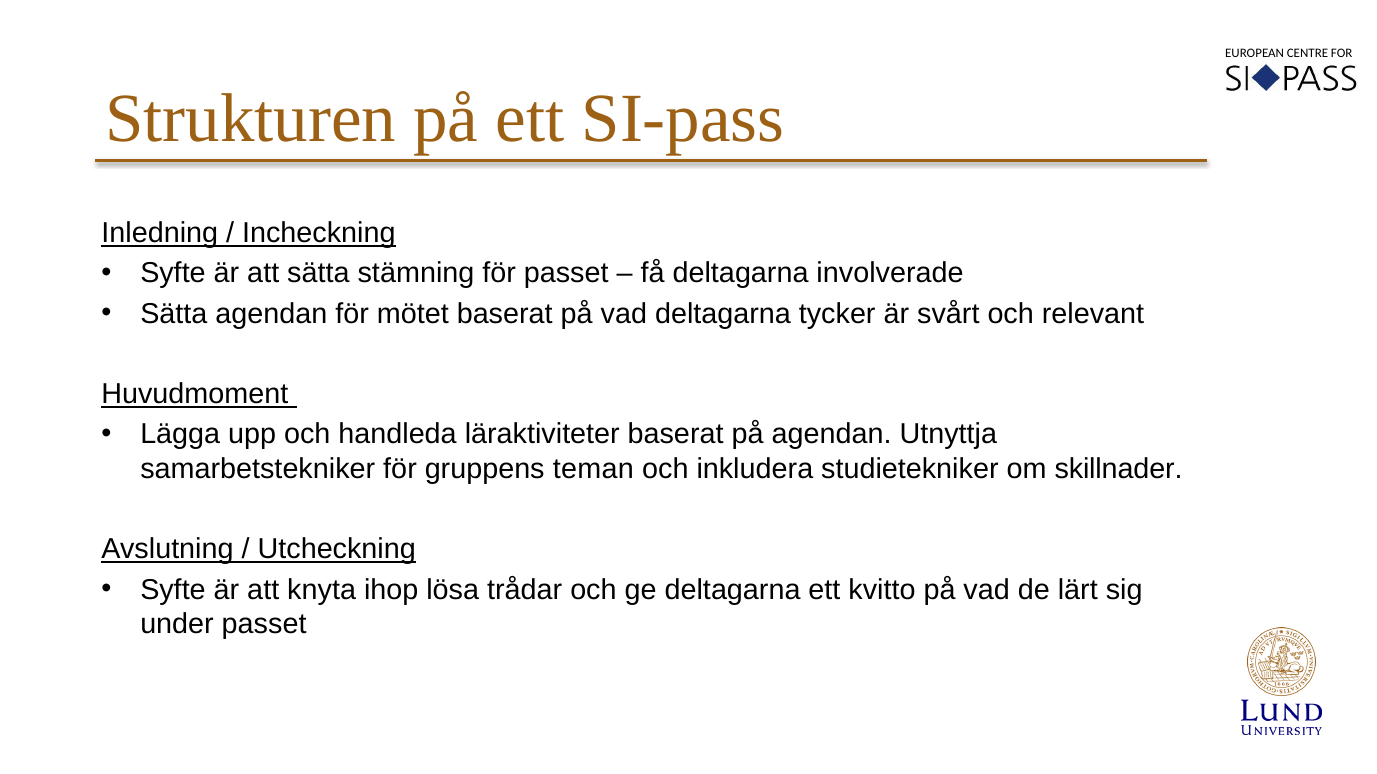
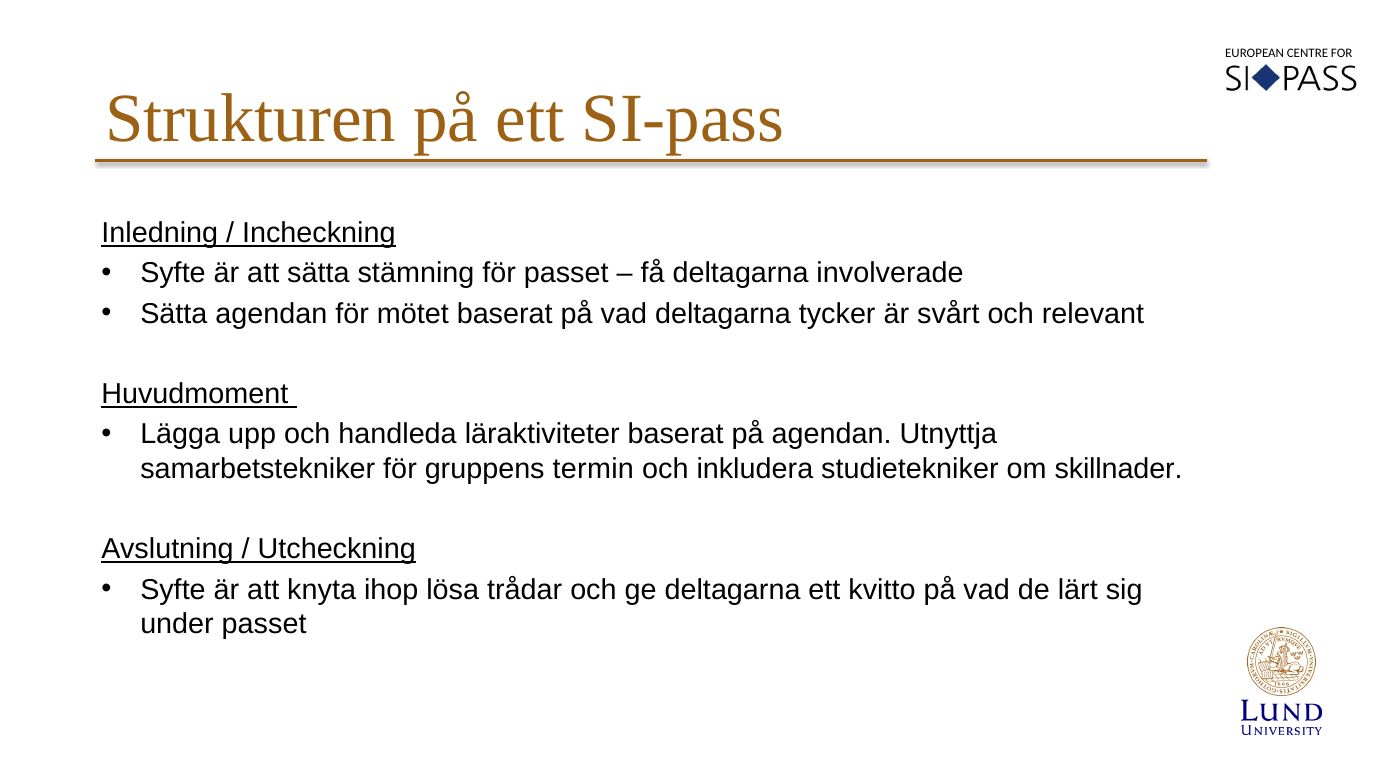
teman: teman -> termin (593, 469)
